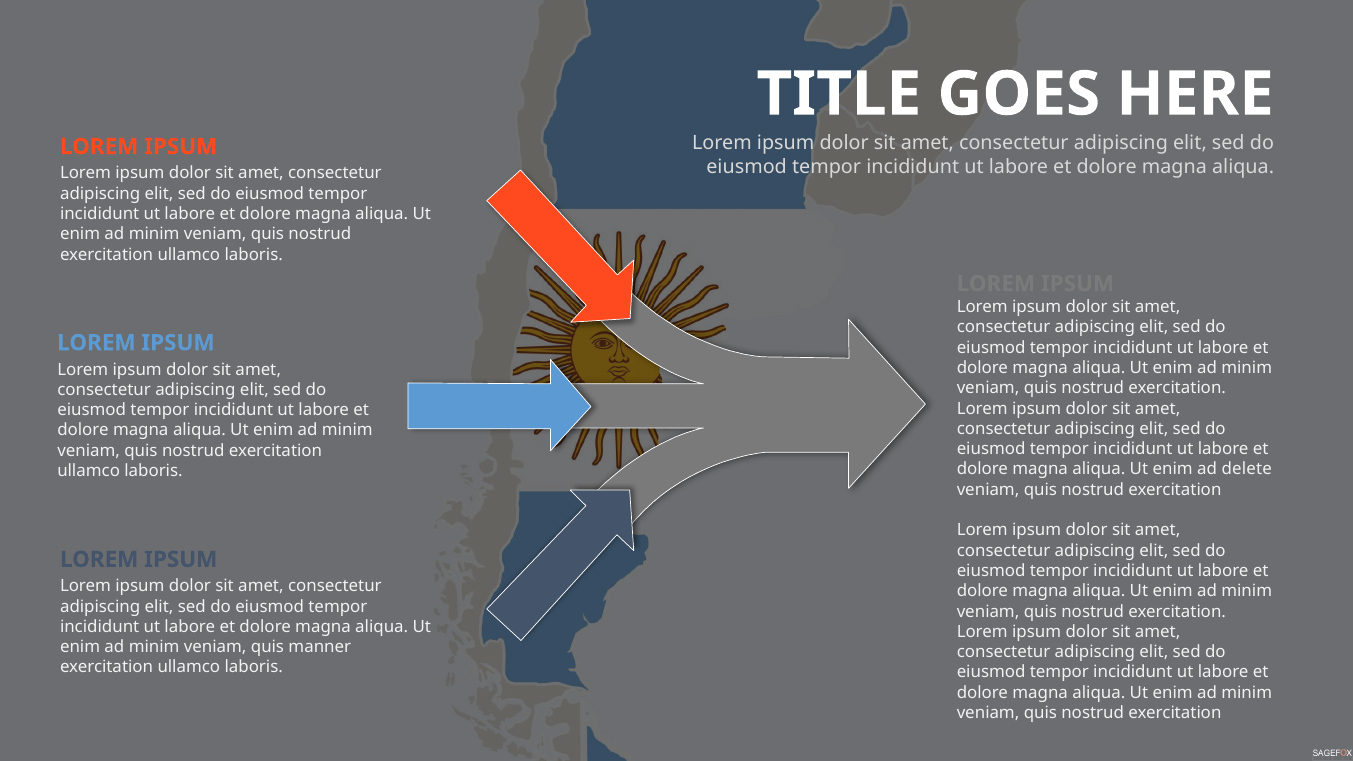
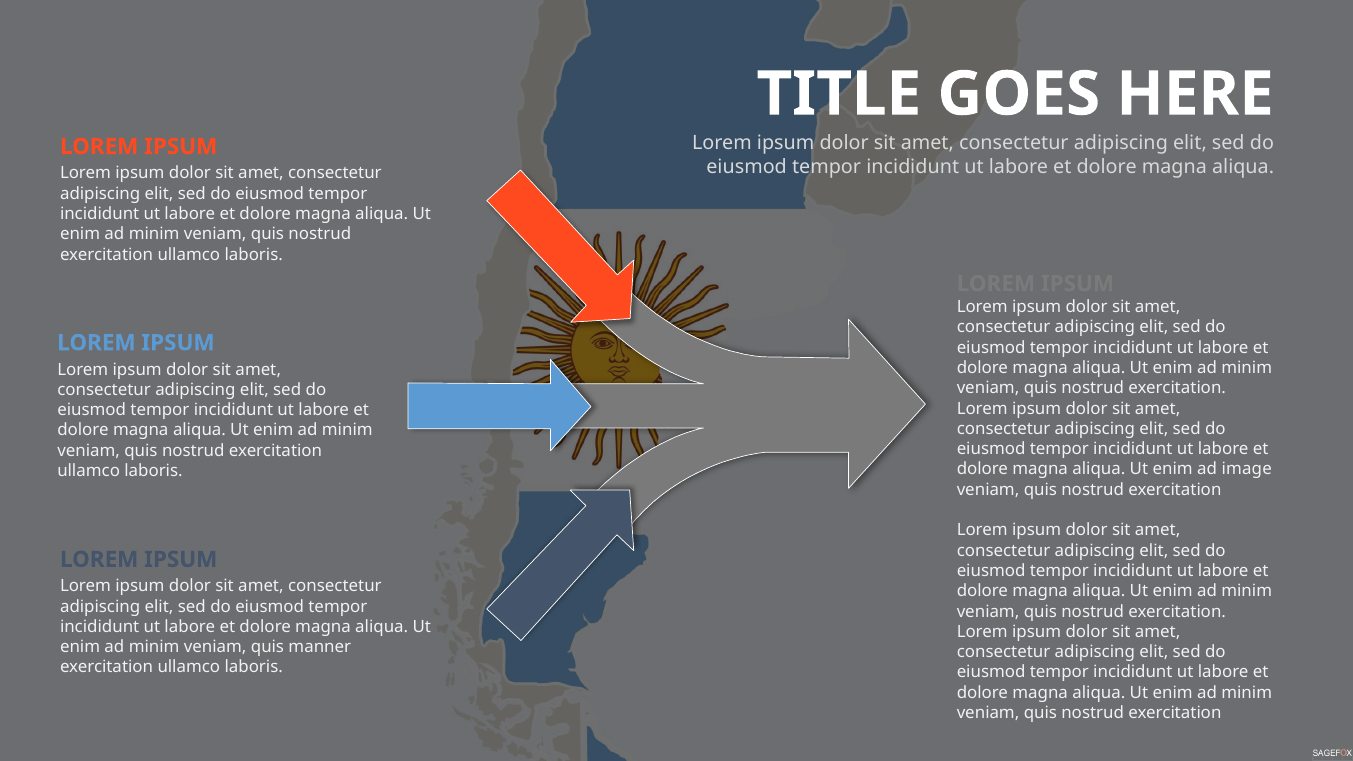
delete: delete -> image (1247, 469)
